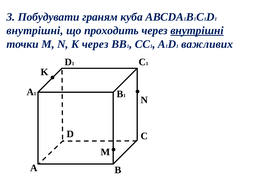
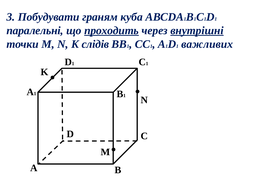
внутрішні: внутрішні -> паралельні (35, 31)
проходить underline: none -> present (111, 31)
K через: через -> слідів (95, 44)
